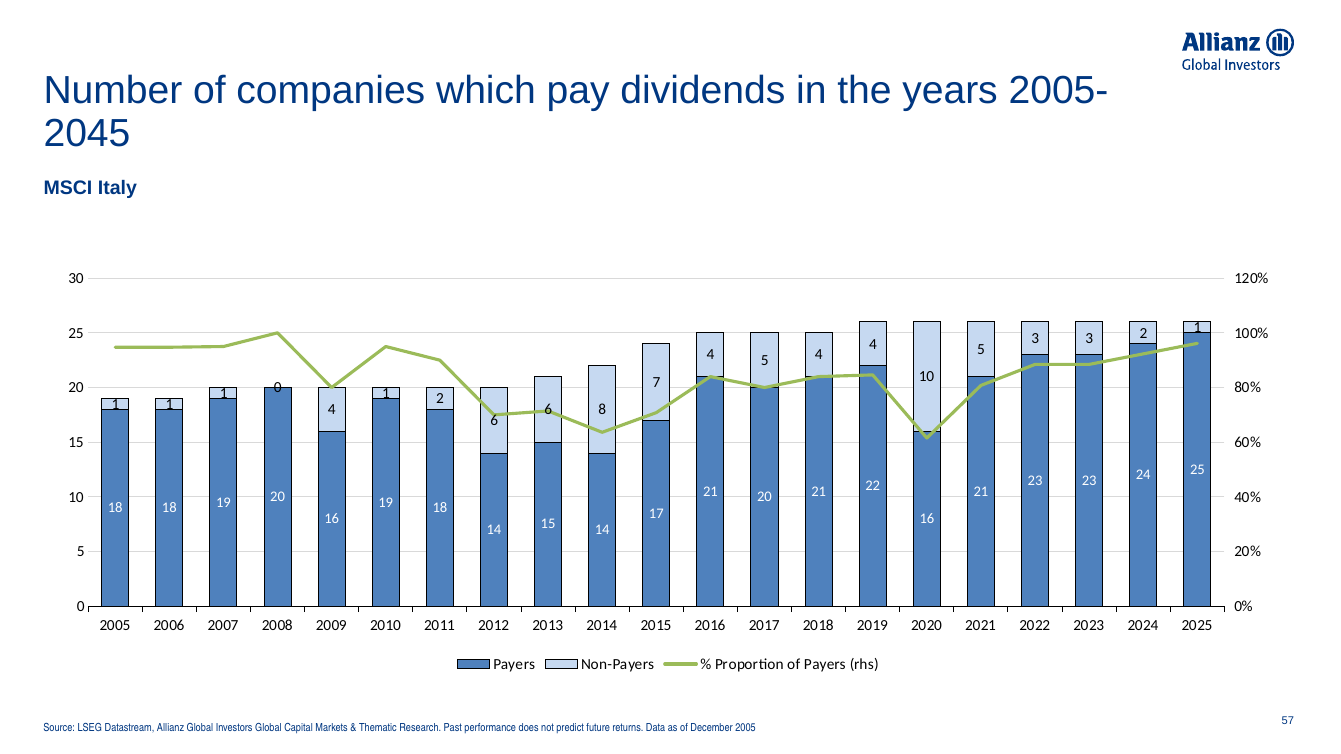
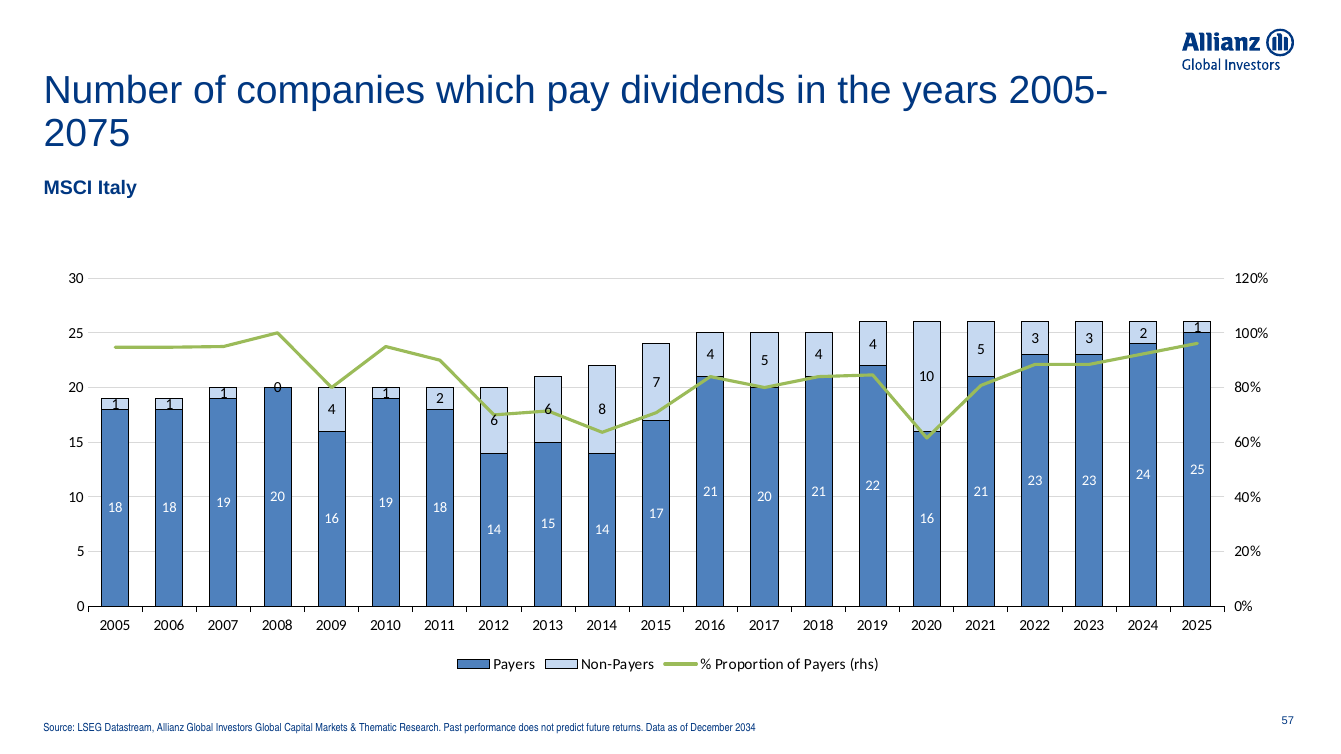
2045: 2045 -> 2075 (87, 133)
December 2005: 2005 -> 2034 (746, 728)
